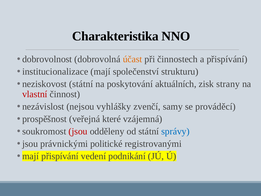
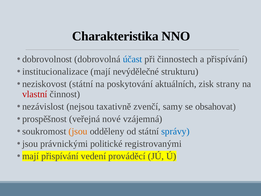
účast colour: orange -> blue (132, 59)
společenství: společenství -> nevýdělečné (136, 71)
vyhlášky: vyhlášky -> taxativně (114, 106)
prováděcí: prováděcí -> obsahovat (216, 106)
které: které -> nové (112, 119)
jsou colour: red -> orange (78, 131)
podnikání: podnikání -> prováděcí (127, 156)
